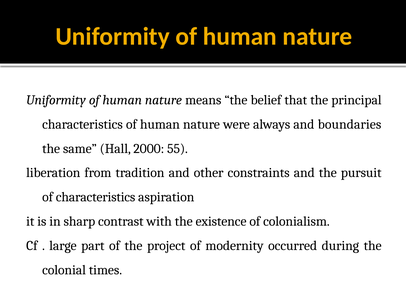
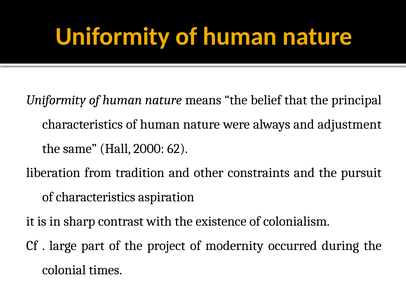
boundaries: boundaries -> adjustment (350, 124)
55: 55 -> 62 (177, 149)
